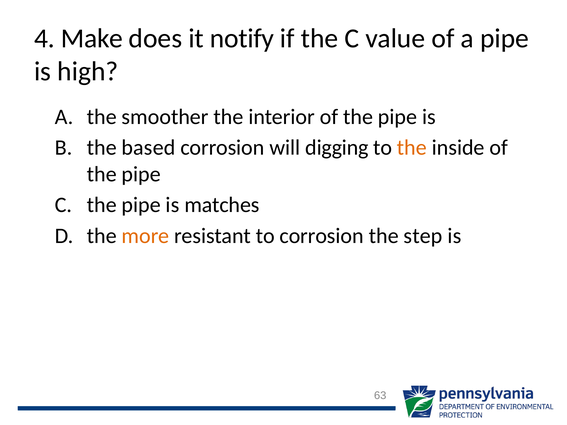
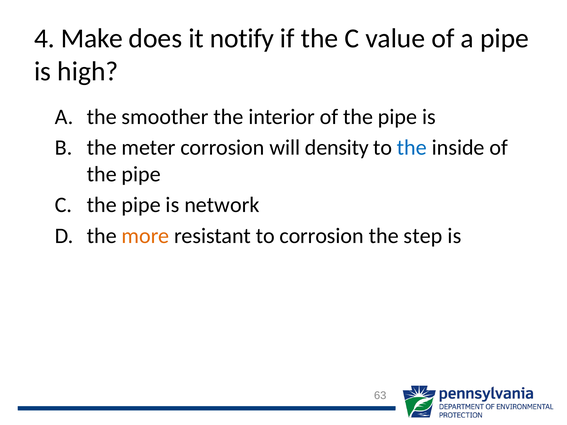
based: based -> meter (149, 148)
digging: digging -> density (337, 148)
the colour: orange -> blue (412, 148)
matches: matches -> network (222, 205)
